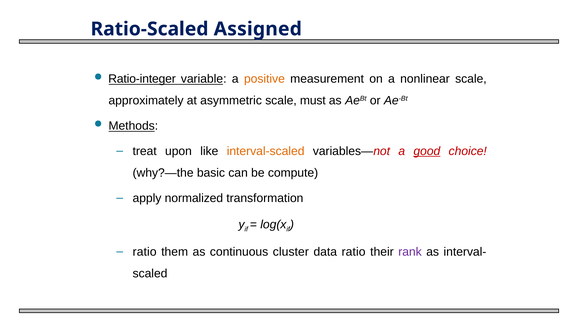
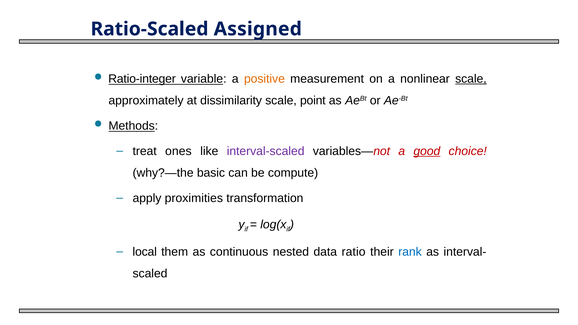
scale underline: none -> present (471, 79)
asymmetric: asymmetric -> dissimilarity (231, 101)
must: must -> point (313, 101)
upon: upon -> ones (178, 151)
interval-scaled colour: orange -> purple (266, 151)
normalized: normalized -> proximities (194, 198)
ratio: ratio -> local (145, 252)
cluster: cluster -> nested (291, 252)
rank colour: purple -> blue (410, 252)
